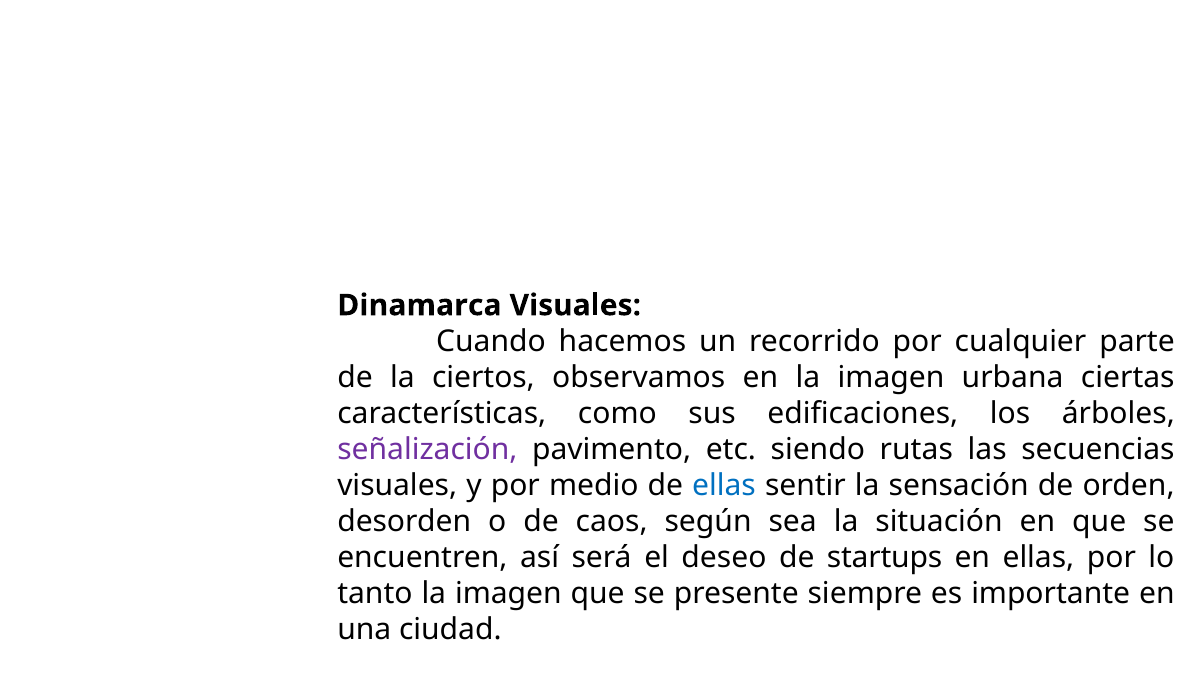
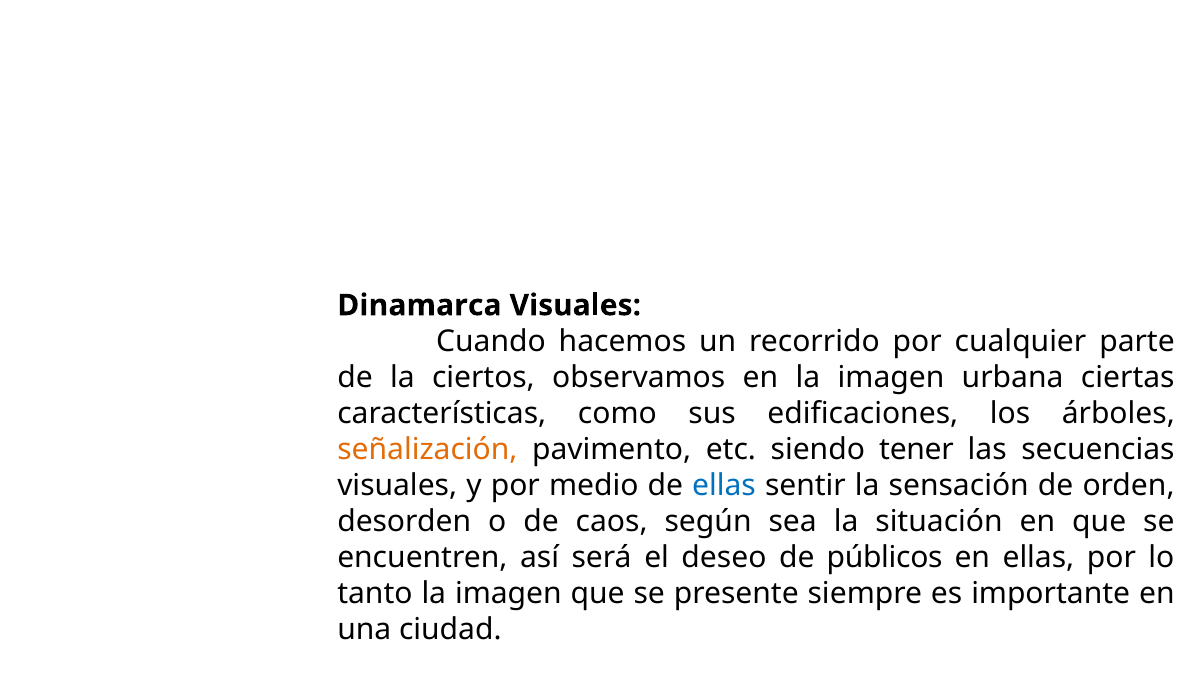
señalización colour: purple -> orange (427, 450)
rutas: rutas -> tener (916, 450)
startups: startups -> públicos (885, 558)
